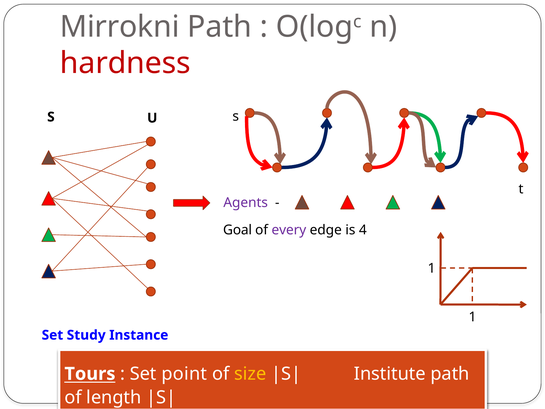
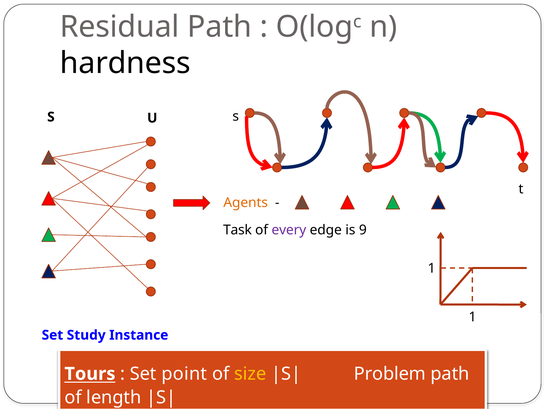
Mirrokni: Mirrokni -> Residual (120, 27)
hardness colour: red -> black (125, 63)
Agents colour: purple -> orange (246, 203)
Goal: Goal -> Task (238, 230)
4: 4 -> 9 (363, 230)
Institute: Institute -> Problem (390, 374)
